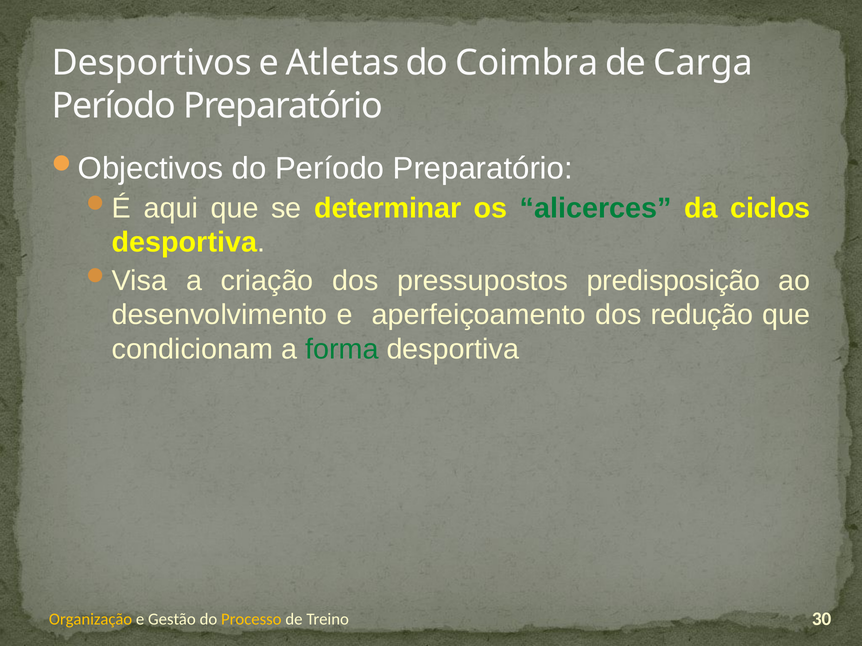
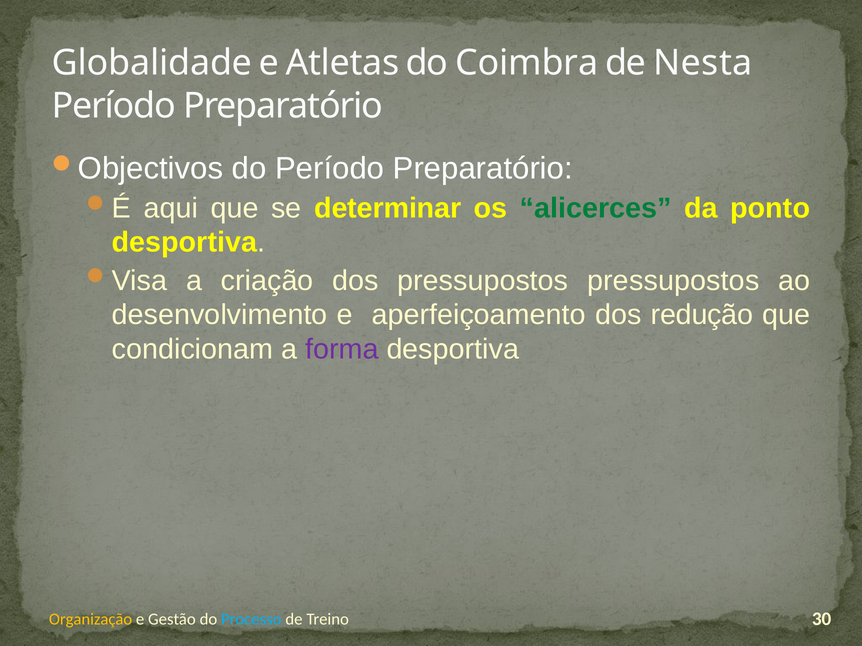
Desportivos: Desportivos -> Globalidade (152, 63)
Carga: Carga -> Nesta (703, 63)
ciclos: ciclos -> ponto (770, 208)
pressupostos predisposição: predisposição -> pressupostos (673, 281)
forma colour: green -> purple (342, 350)
Processo colour: yellow -> light blue (251, 620)
